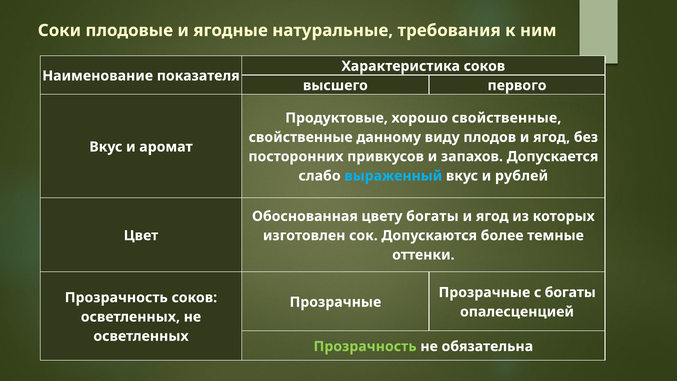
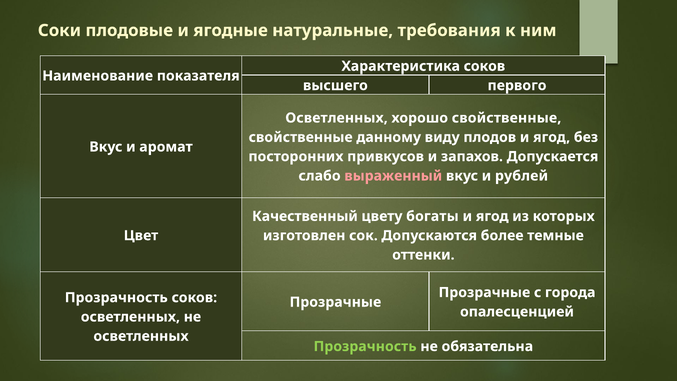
Продуктовые: Продуктовые -> Осветленных (337, 118)
выраженный colour: light blue -> pink (393, 176)
Обоснованная: Обоснованная -> Качественный (305, 216)
с богаты: богаты -> города (570, 292)
